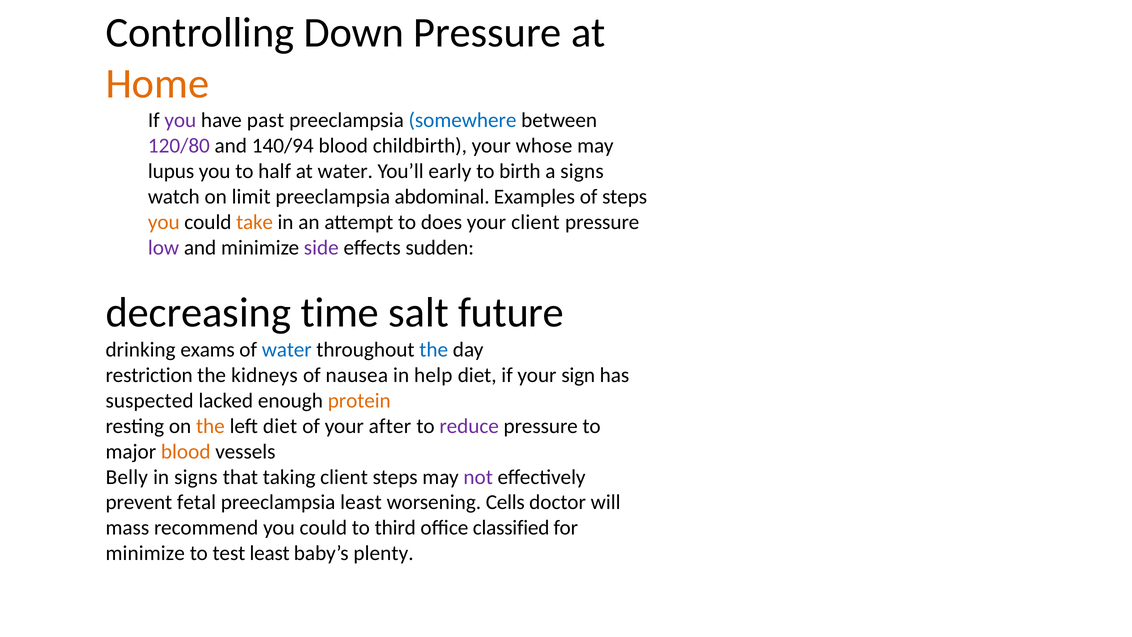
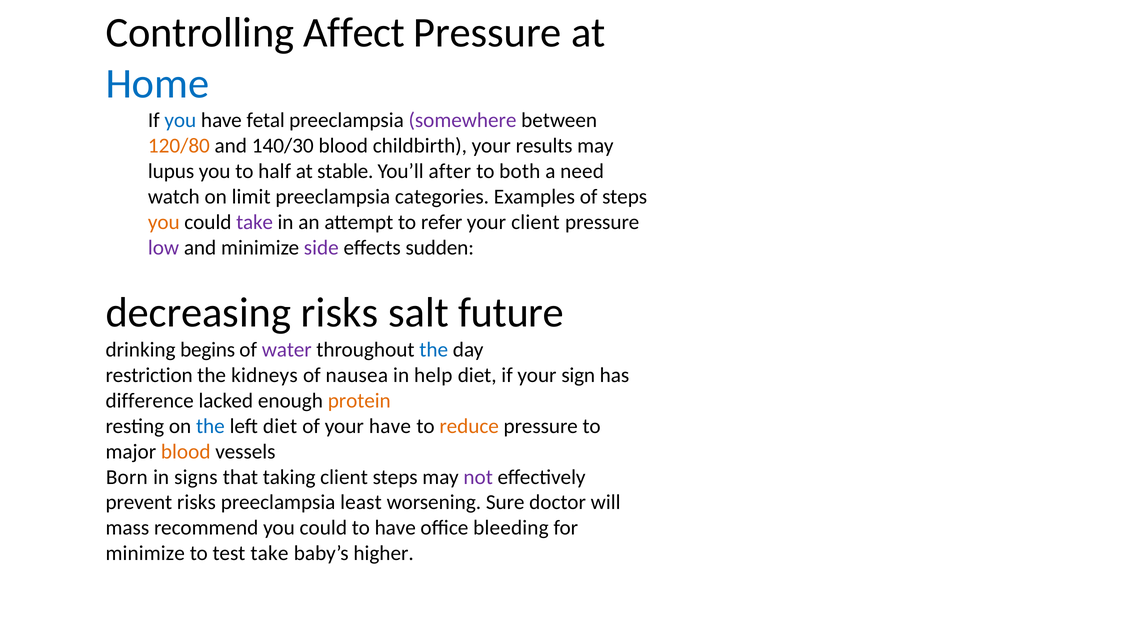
Down: Down -> Affect (354, 33)
Home colour: orange -> blue (157, 84)
you colour: purple -> blue (180, 120)
past: past -> fetal (266, 120)
somewhere colour: blue -> purple (463, 120)
120/80 colour: purple -> orange (179, 146)
140/94: 140/94 -> 140/30 (283, 146)
whose: whose -> results (544, 146)
at water: water -> stable (345, 171)
early: early -> after (450, 171)
birth: birth -> both (520, 171)
a signs: signs -> need (582, 171)
abdominal: abdominal -> categories (442, 197)
take colour: orange -> purple (255, 222)
does: does -> refer (442, 222)
decreasing time: time -> risks (340, 313)
exams: exams -> begins (208, 349)
water colour: blue -> purple (287, 349)
suspected: suspected -> difference (150, 400)
the colour: orange -> blue (210, 426)
your after: after -> have (390, 426)
reduce colour: purple -> orange (469, 426)
Belly: Belly -> Born (127, 477)
prevent fetal: fetal -> risks (196, 502)
Cells: Cells -> Sure (505, 502)
to third: third -> have (395, 528)
classified: classified -> bleeding (511, 528)
test least: least -> take (269, 553)
plenty: plenty -> higher (384, 553)
